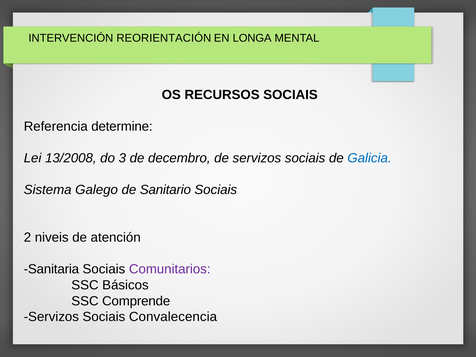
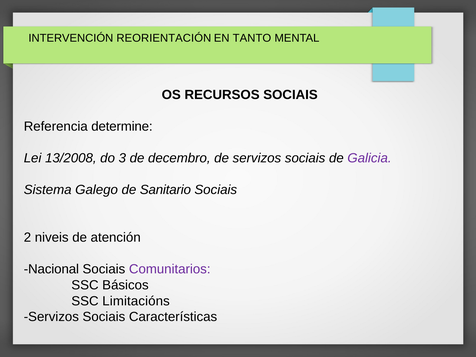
LONGA: LONGA -> TANTO (252, 38)
Galicia colour: blue -> purple (369, 158)
Sanitaria: Sanitaria -> Nacional (51, 269)
Comprende: Comprende -> Limitacións (136, 301)
Convalecencia: Convalecencia -> Características (173, 317)
